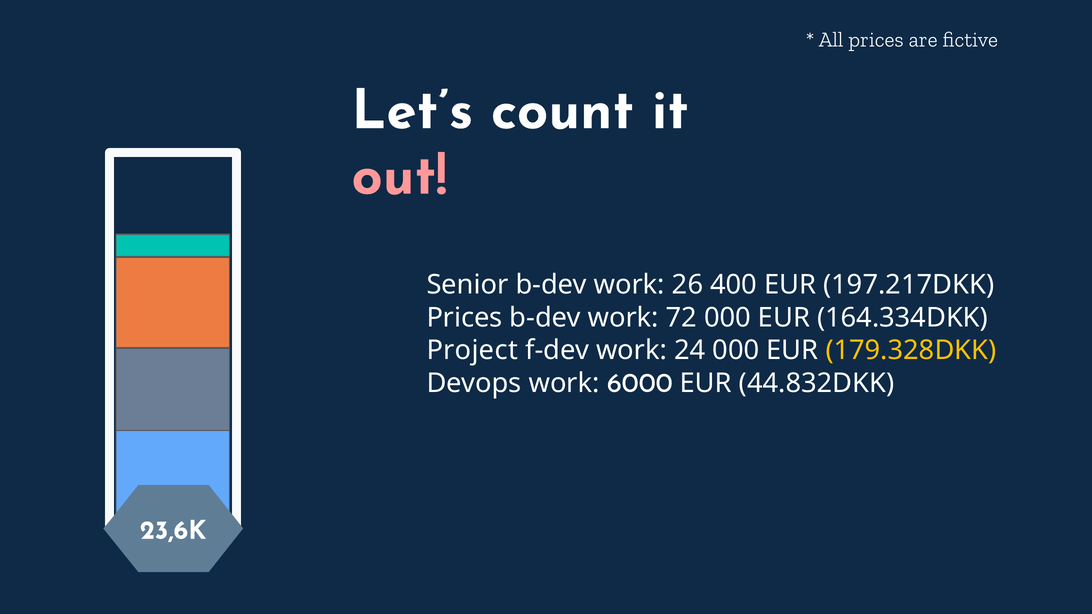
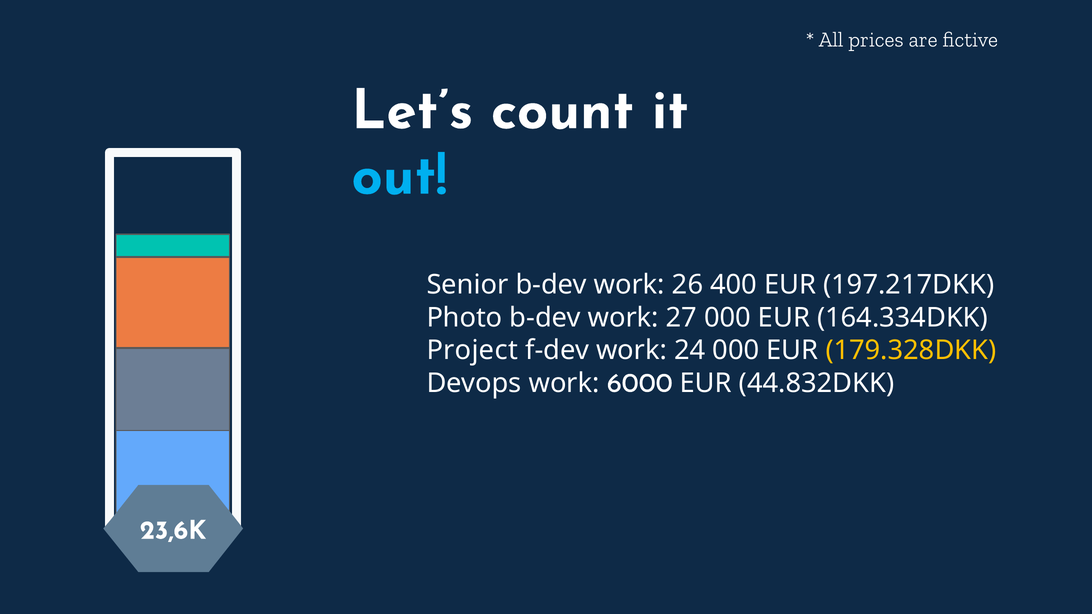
out colour: pink -> light blue (399, 176)
Prices: Prices -> Photo (464, 318)
72: 72 -> 27 (681, 318)
